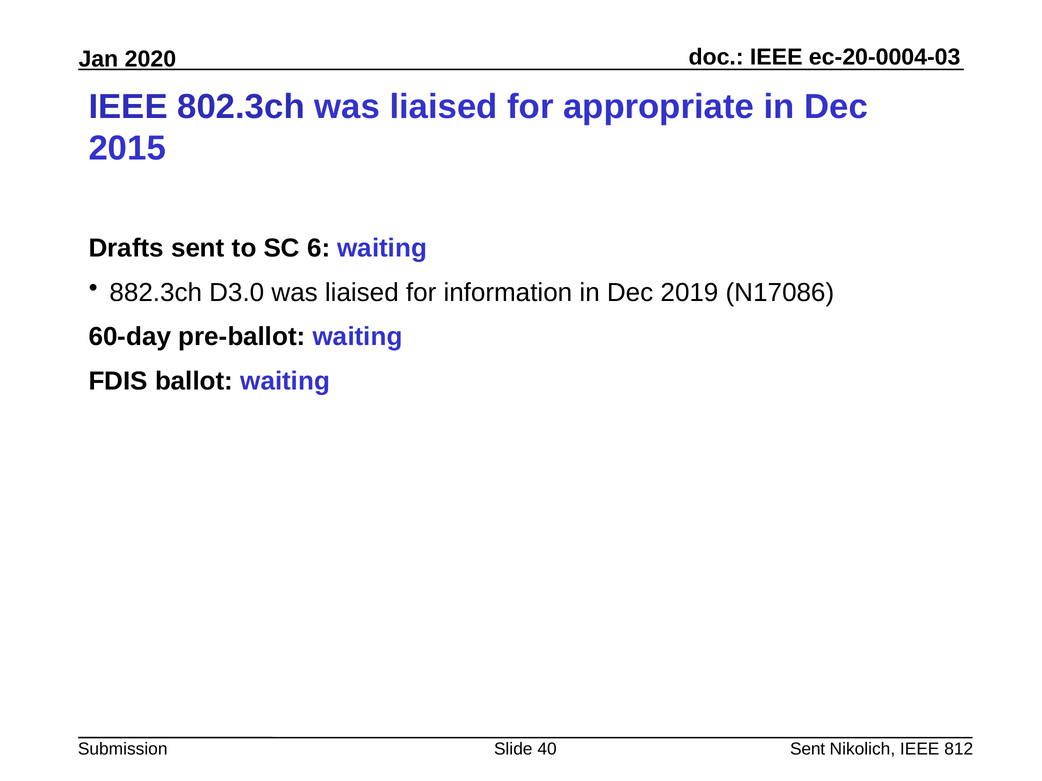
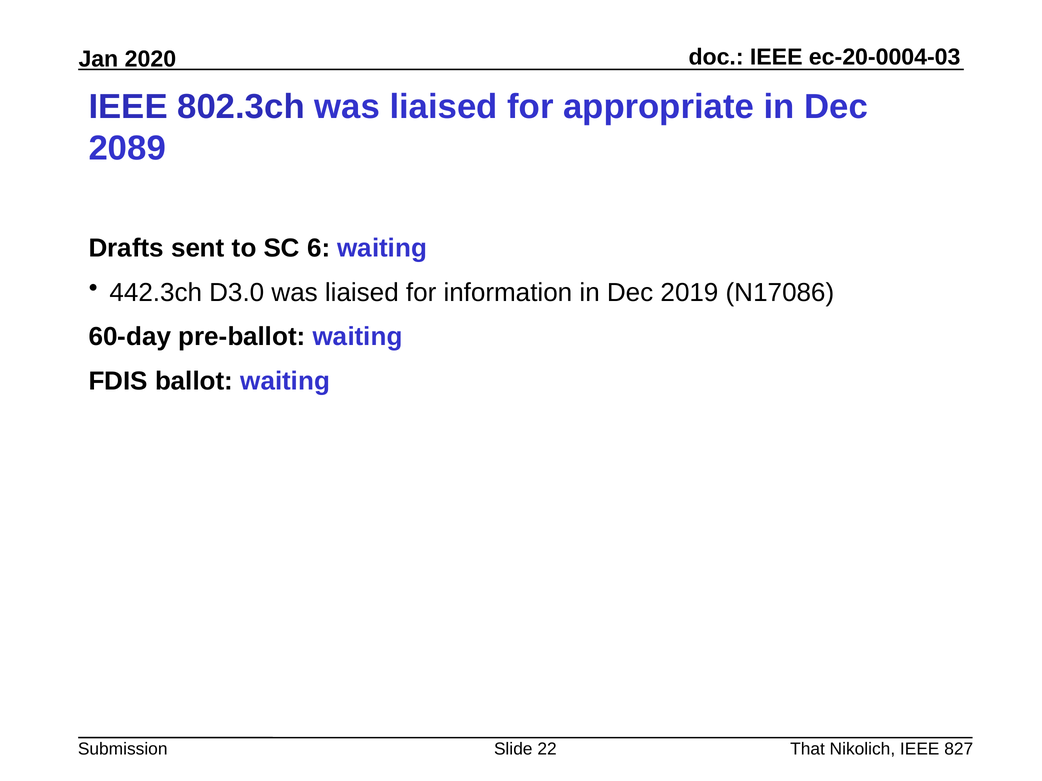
2015: 2015 -> 2089 (127, 148)
882.3ch: 882.3ch -> 442.3ch (156, 293)
40: 40 -> 22 (547, 750)
Sent: Sent -> That (808, 750)
812: 812 -> 827 (959, 750)
